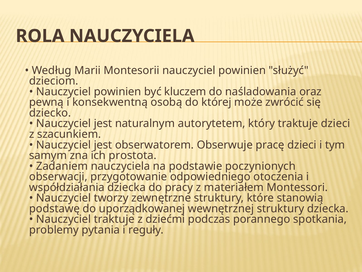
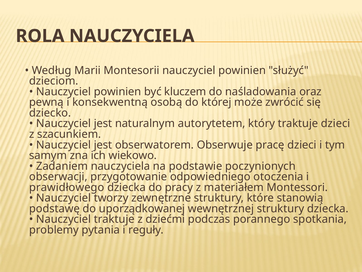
prostota: prostota -> wiekowo (133, 155)
współdziałania: współdziałania -> prawidłowego (67, 187)
